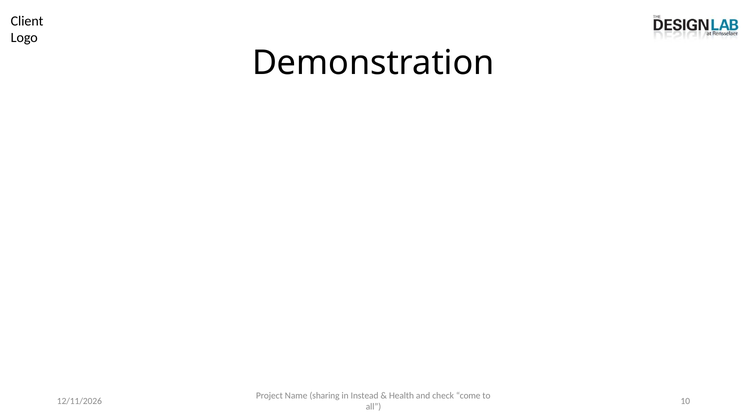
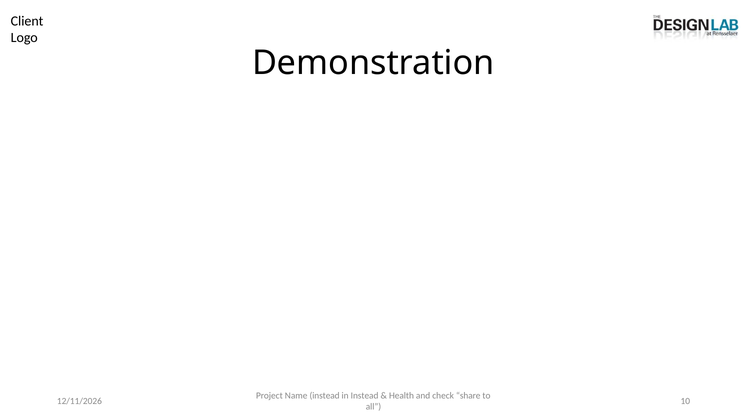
Name sharing: sharing -> instead (325, 396)
come: come -> share (468, 396)
